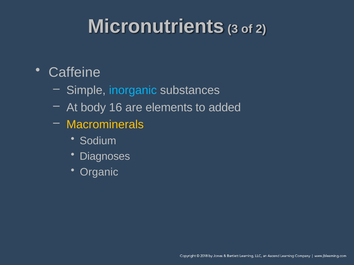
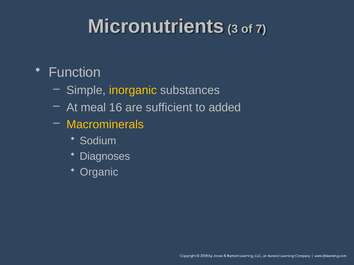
2: 2 -> 7 (261, 29)
Caffeine: Caffeine -> Function (75, 72)
inorganic colour: light blue -> yellow (133, 91)
body: body -> meal (93, 108)
elements: elements -> sufficient (169, 108)
